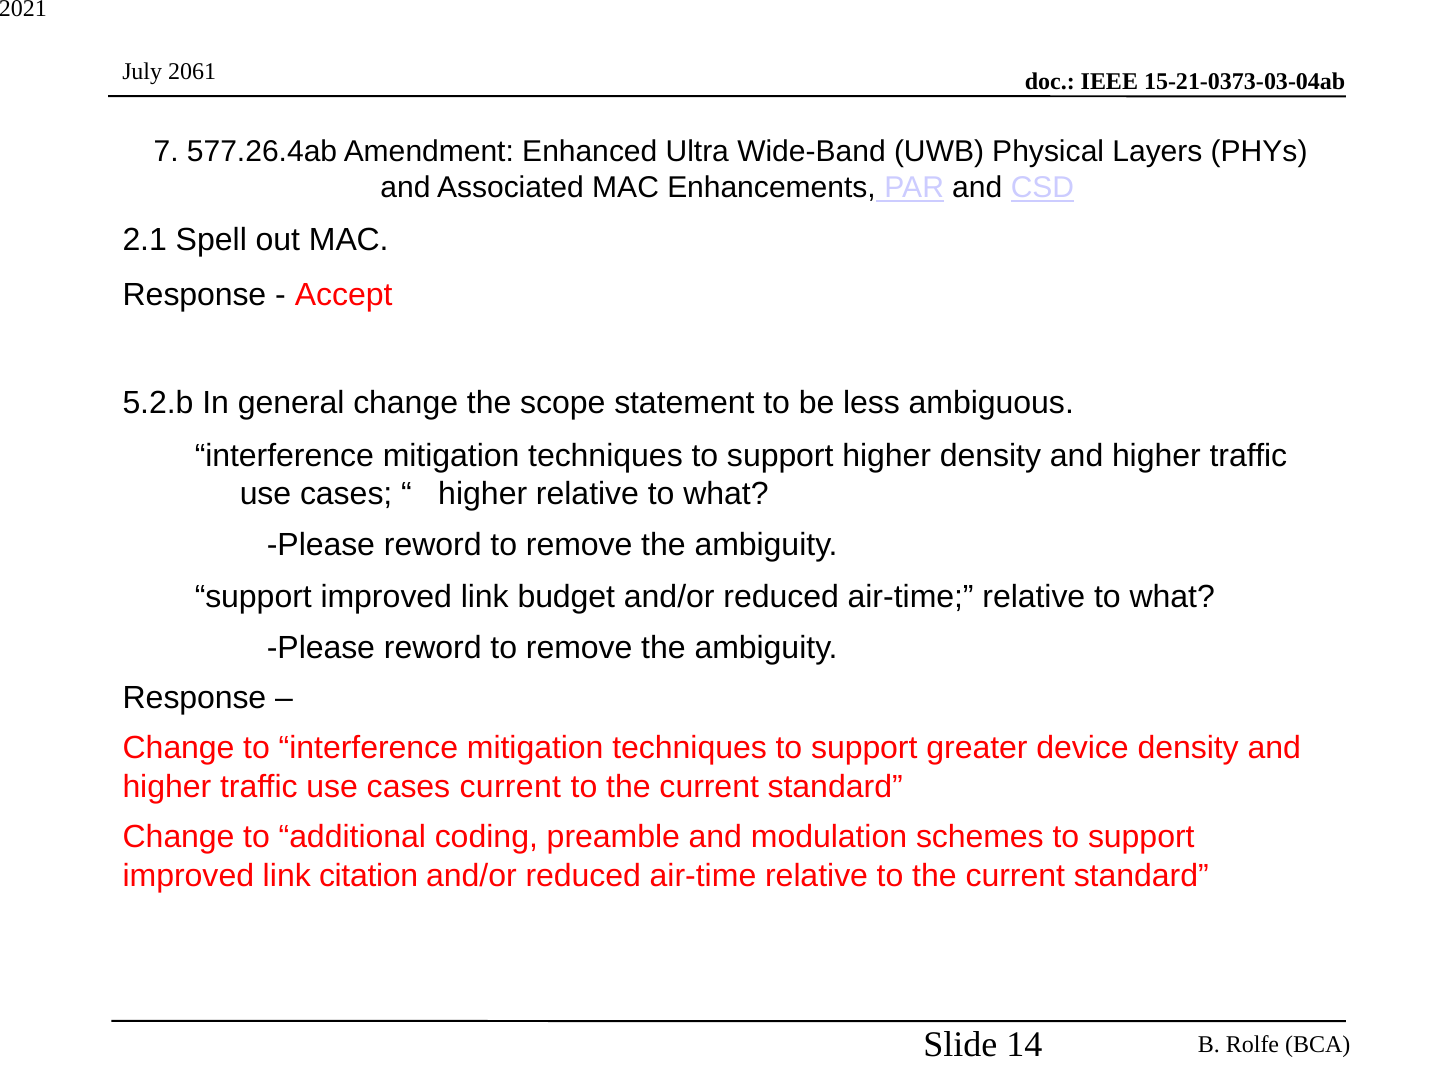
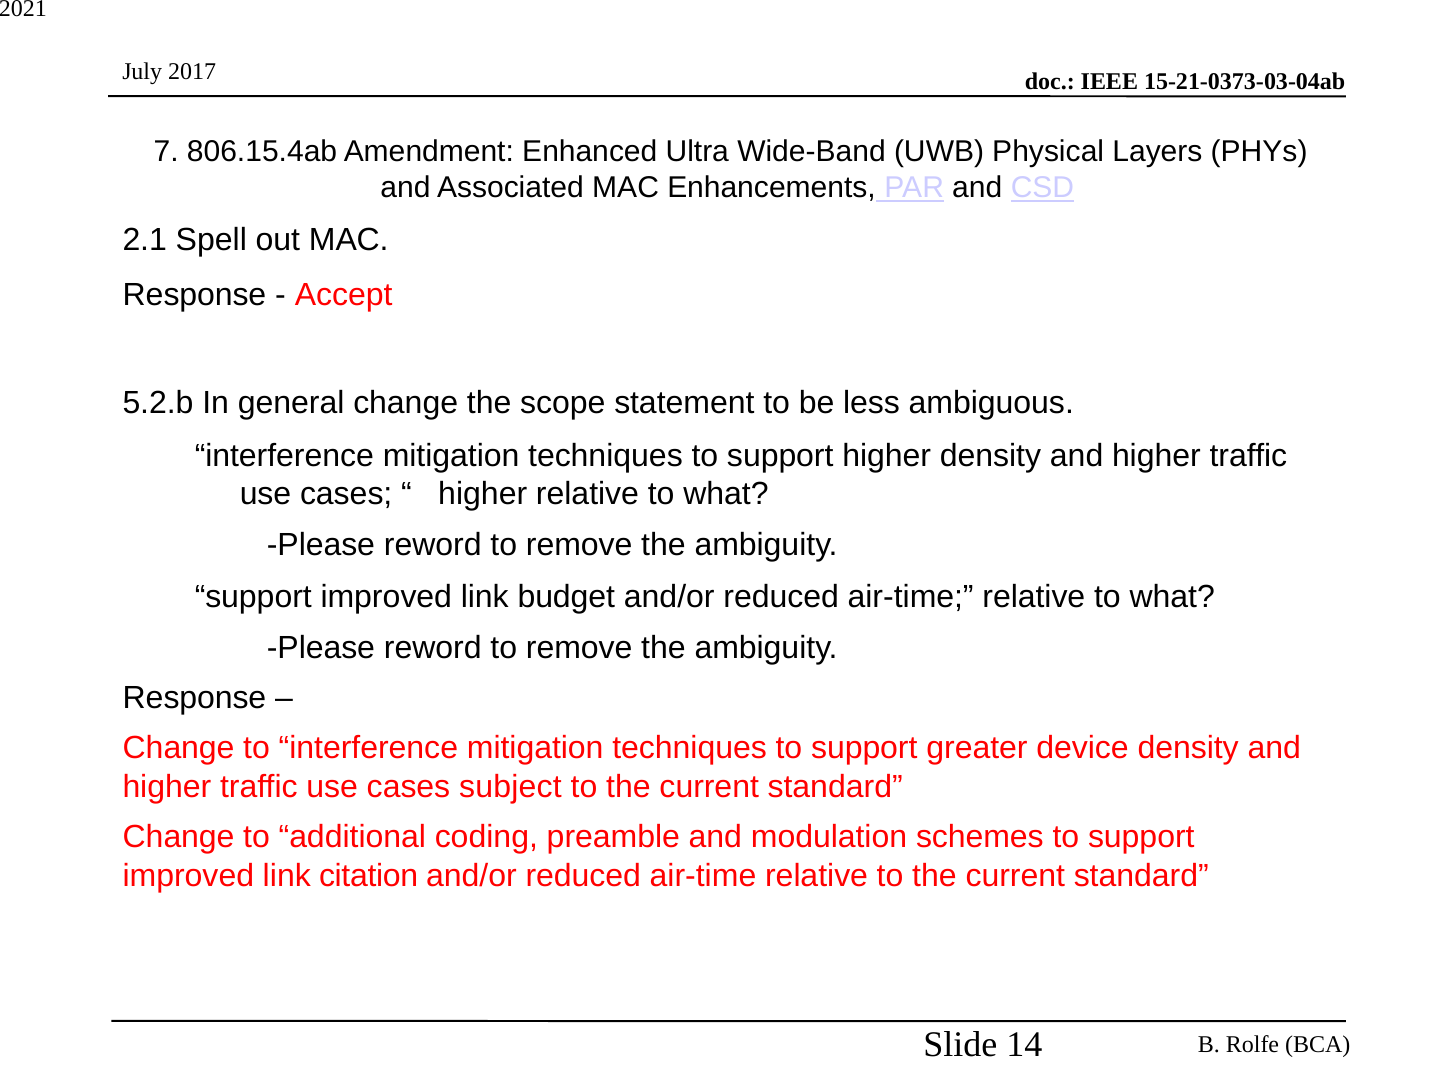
2061: 2061 -> 2017 (192, 71)
577.26.4ab: 577.26.4ab -> 806.15.4ab (262, 152)
cases current: current -> subject (510, 787)
